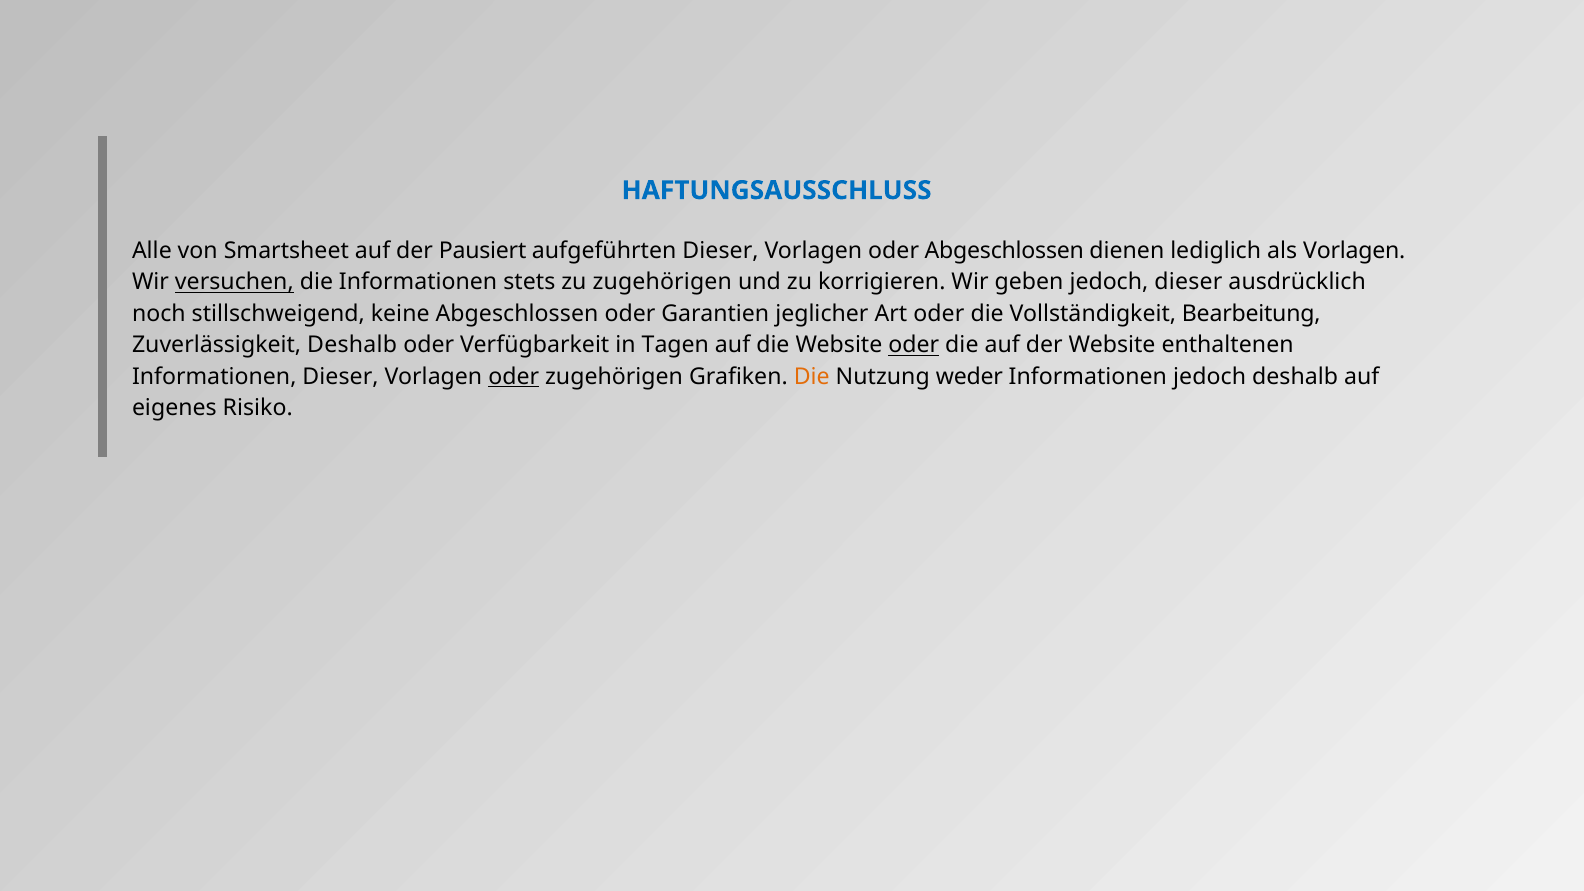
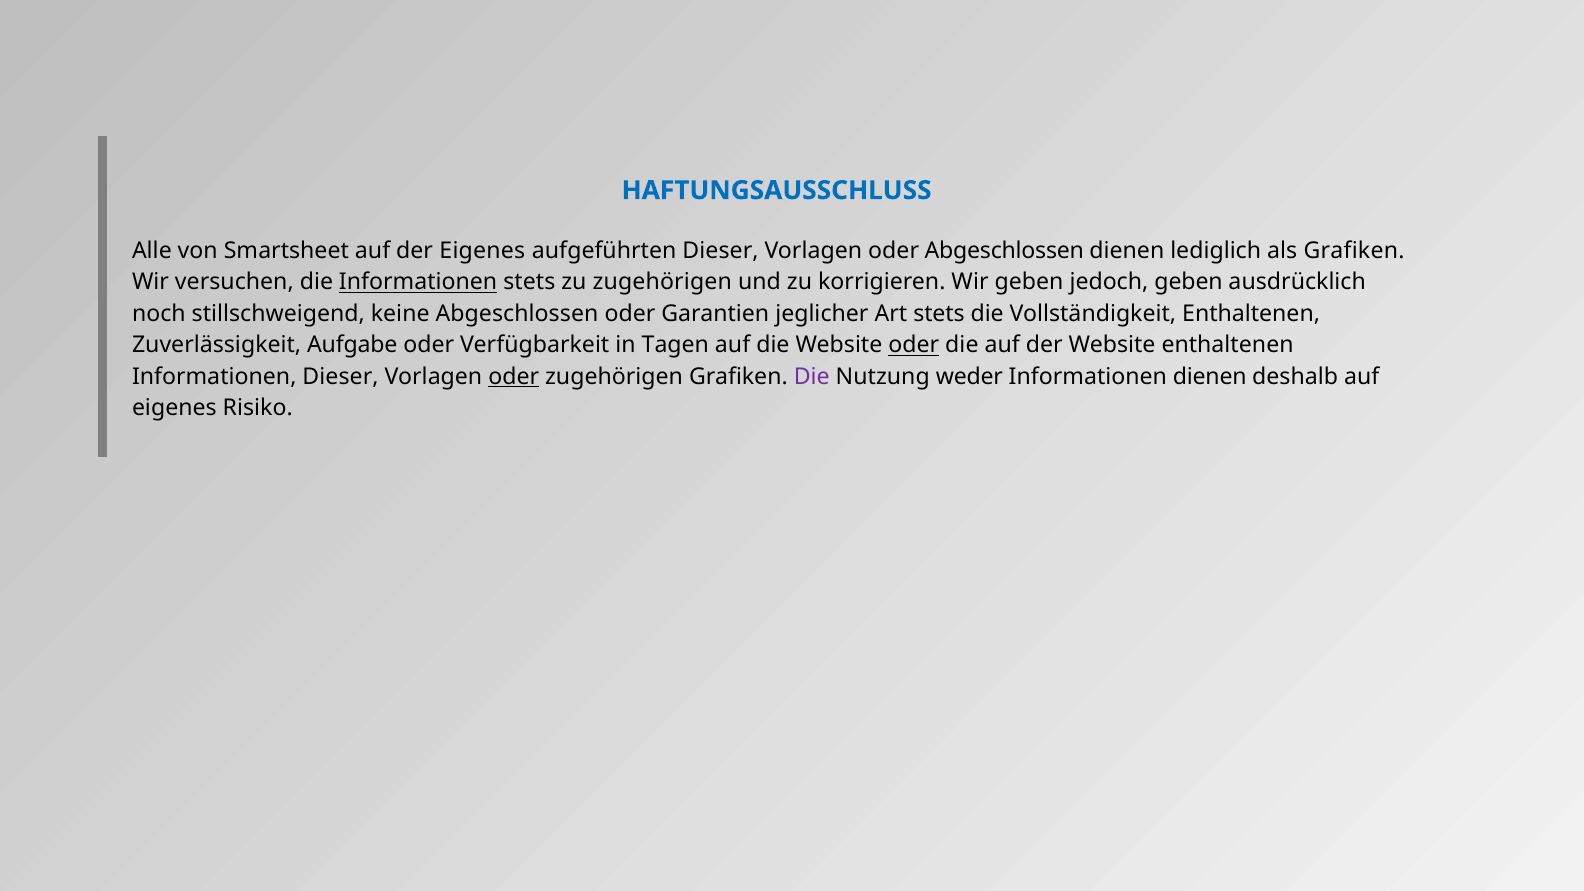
der Pausiert: Pausiert -> Eigenes (482, 251)
als Vorlagen: Vorlagen -> Grafiken (1354, 251)
versuchen underline: present -> none (234, 282)
Informationen underline: none -> present (418, 282)
jedoch dieser: dieser -> geben (1189, 282)
Art oder: oder -> stets (939, 314)
Vollständigkeit Bearbeitung: Bearbeitung -> Enthaltenen (1251, 314)
Zuverlässigkeit Deshalb: Deshalb -> Aufgabe (352, 345)
Die colour: orange -> purple (812, 377)
Informationen jedoch: jedoch -> dienen (1210, 377)
